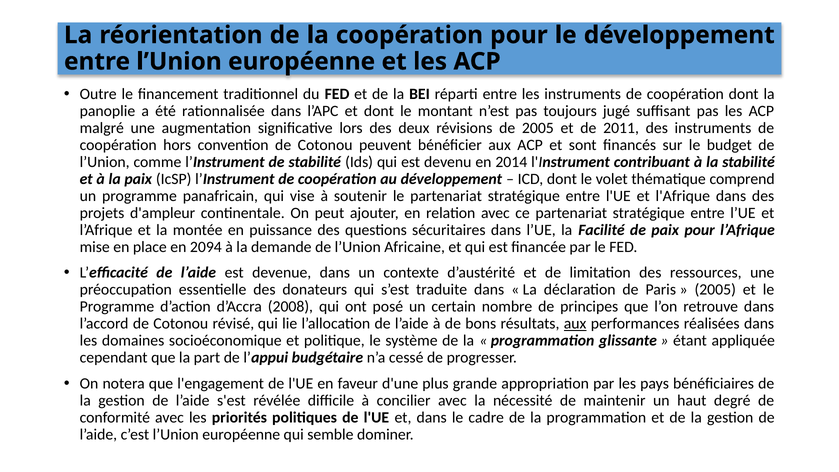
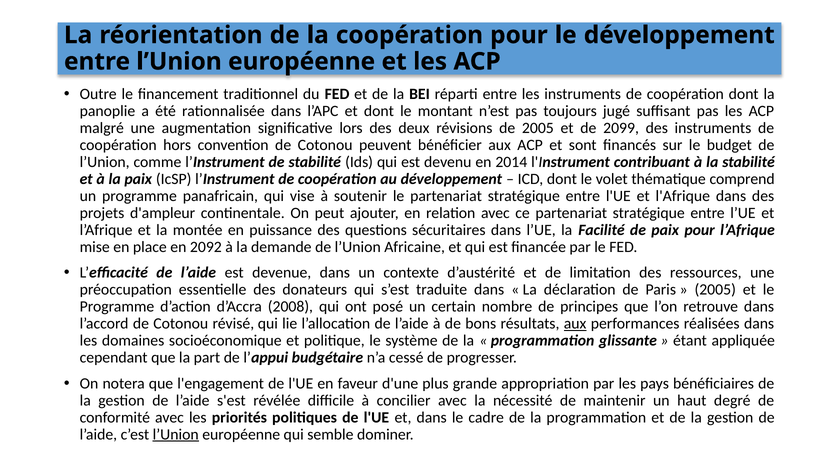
2011: 2011 -> 2099 (621, 128)
2094: 2094 -> 2092 (206, 247)
l’Union underline: none -> present (176, 434)
